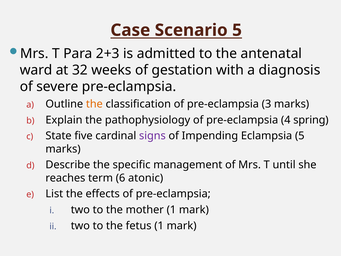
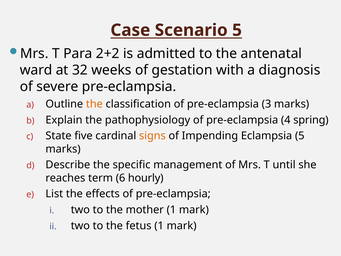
2+3: 2+3 -> 2+2 (108, 54)
signs colour: purple -> orange (152, 136)
atonic: atonic -> hourly (146, 178)
